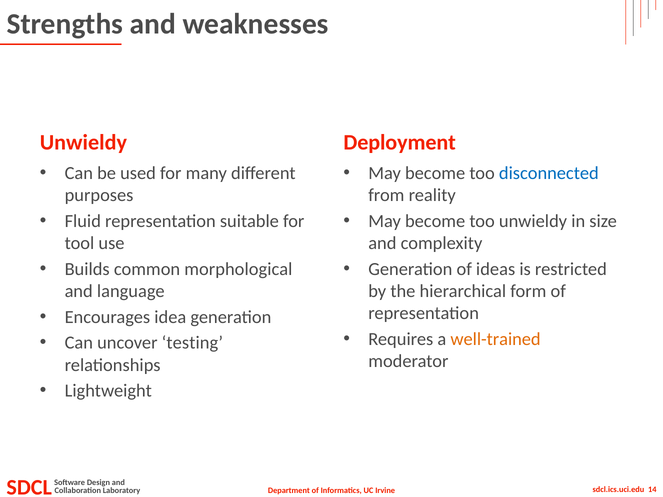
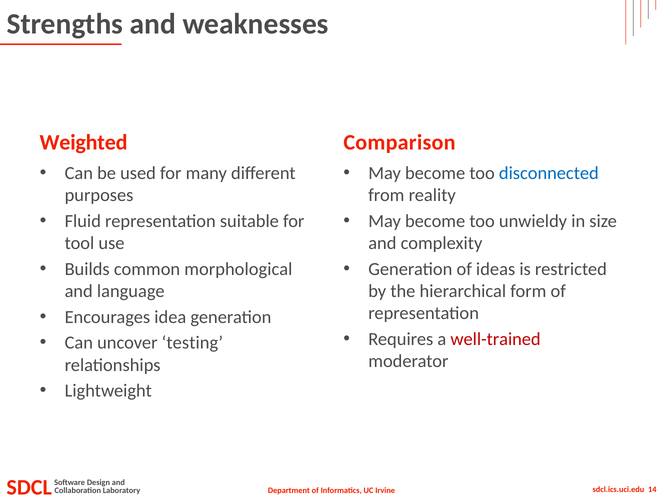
Unwieldy: Unwieldy -> Weighted (84, 143)
Deployment: Deployment -> Comparison (399, 143)
well-trained colour: orange -> red (496, 339)
